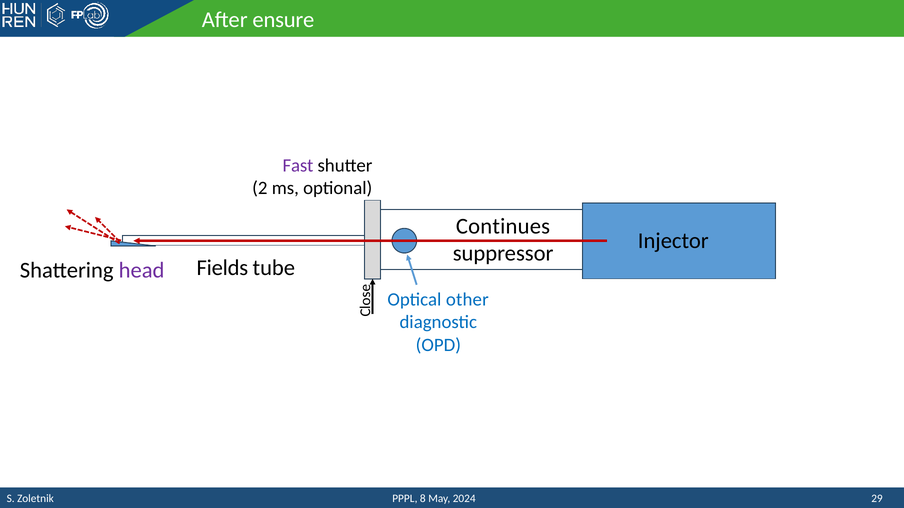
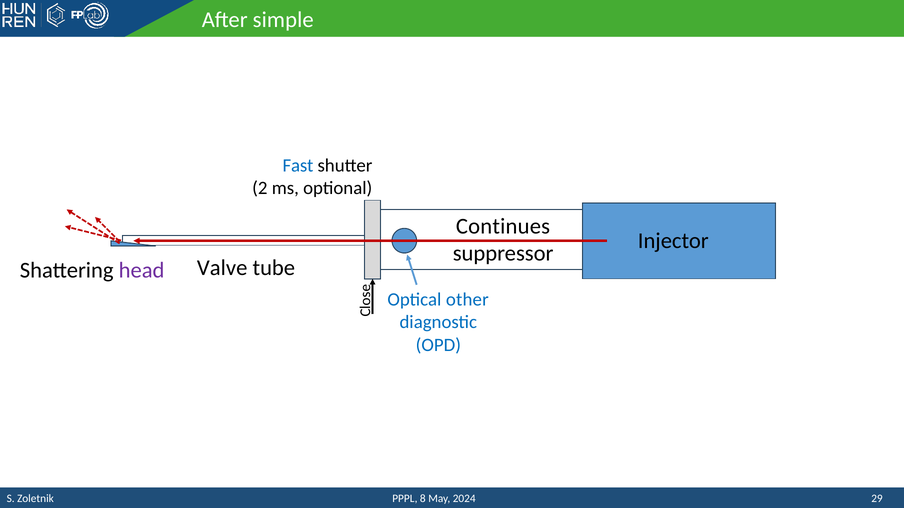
ensure: ensure -> simple (283, 20)
Fast colour: purple -> blue (298, 166)
Fields: Fields -> Valve (222, 268)
